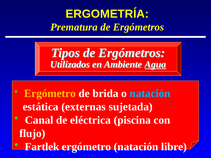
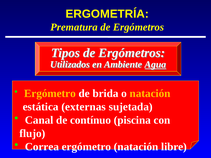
natación colour: light blue -> yellow (150, 94)
eléctrica: eléctrica -> contínuo (91, 120)
Fartlek: Fartlek -> Correa (42, 147)
